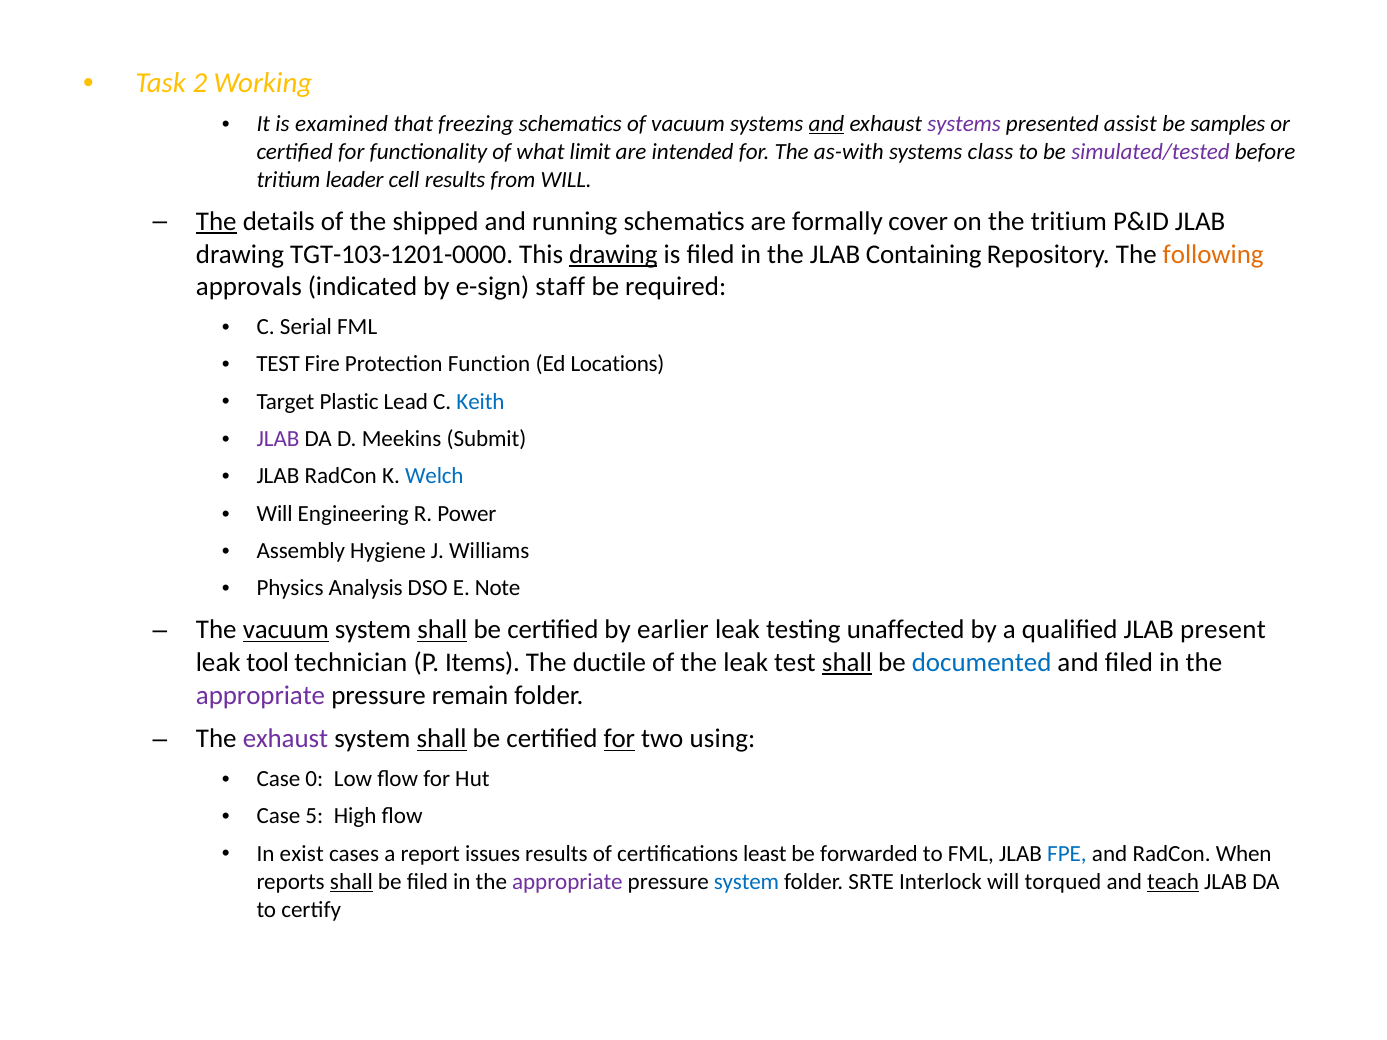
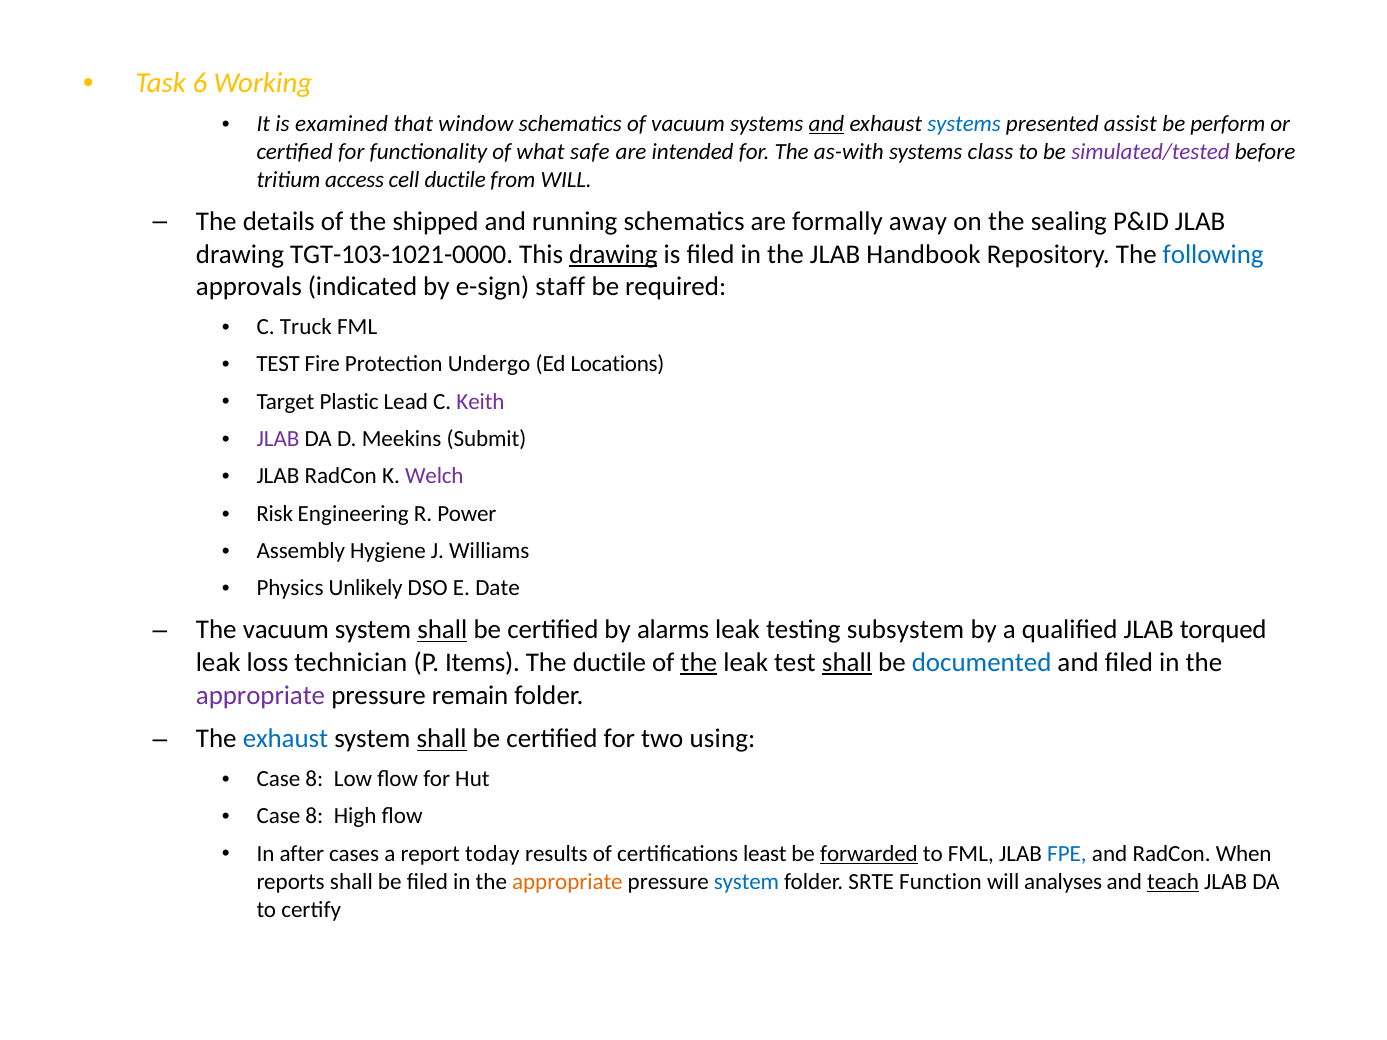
2: 2 -> 6 (200, 83)
freezing: freezing -> window (476, 124)
systems colour: purple -> blue (964, 124)
samples: samples -> perform (1228, 124)
limit: limit -> safe (590, 152)
leader: leader -> access (355, 180)
cell results: results -> ductile (455, 180)
The underline: present -> none (216, 221)
cover: cover -> away (918, 221)
the tritium: tritium -> sealing (1069, 221)
TGT-103-1201-0000: TGT-103-1201-0000 -> TGT-103-1021-0000 (402, 254)
Containing: Containing -> Handbook (924, 254)
following colour: orange -> blue (1213, 254)
Serial: Serial -> Truck (306, 327)
Function: Function -> Undergo (489, 364)
Keith colour: blue -> purple (481, 401)
Welch colour: blue -> purple (434, 476)
Will: Will -> Risk (275, 514)
Analysis: Analysis -> Unlikely (366, 589)
Note: Note -> Date (498, 589)
vacuum underline: present -> none (286, 630)
earlier: earlier -> alarms (673, 630)
unaffected: unaffected -> subsystem (906, 630)
present: present -> torqued (1223, 630)
tool: tool -> loss (268, 663)
the underline: none -> present (699, 663)
exhaust colour: purple -> blue (285, 739)
for underline: present -> none (619, 739)
0: 0 -> 8 (314, 779)
5: 5 -> 8 (314, 816)
exist: exist -> after (302, 854)
issues: issues -> today (492, 854)
forwarded underline: none -> present (869, 854)
shall underline: present -> none (351, 882)
appropriate colour: purple -> orange (567, 882)
Interlock: Interlock -> Function (940, 882)
torqued: torqued -> analyses (1063, 882)
